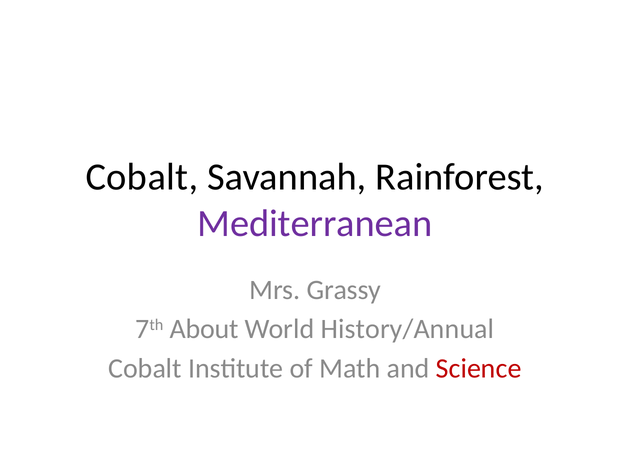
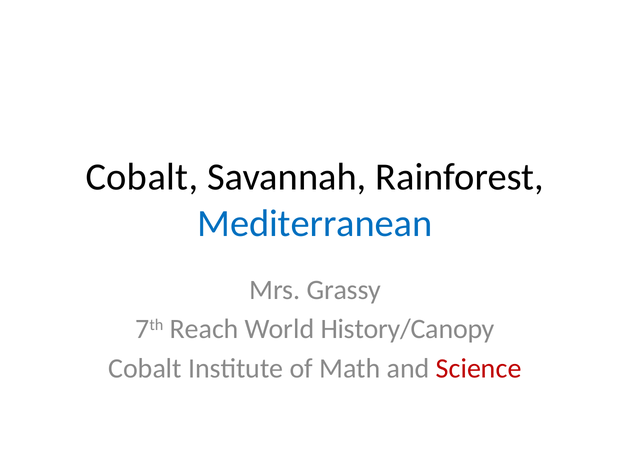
Mediterranean colour: purple -> blue (315, 223)
About: About -> Reach (204, 329)
History/Annual: History/Annual -> History/Canopy (408, 329)
